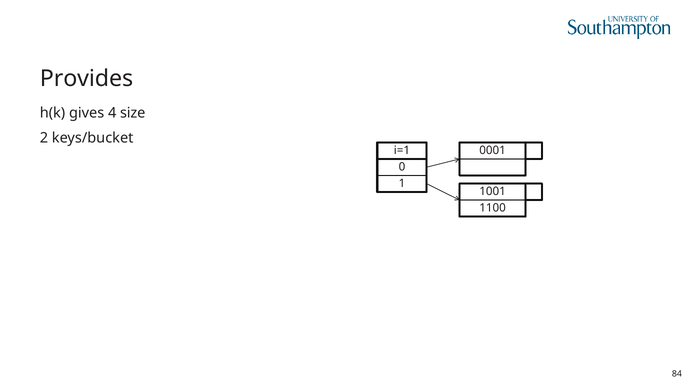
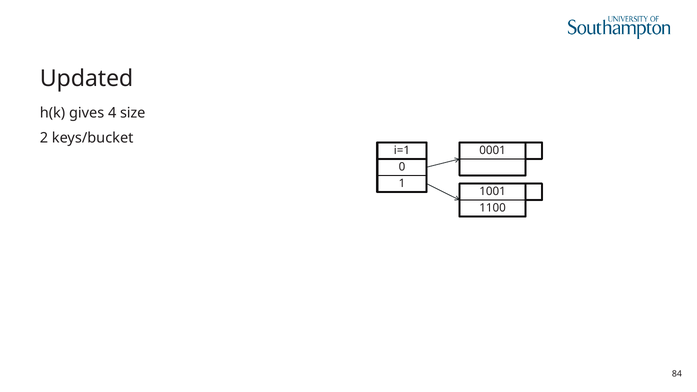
Provides: Provides -> Updated (87, 78)
